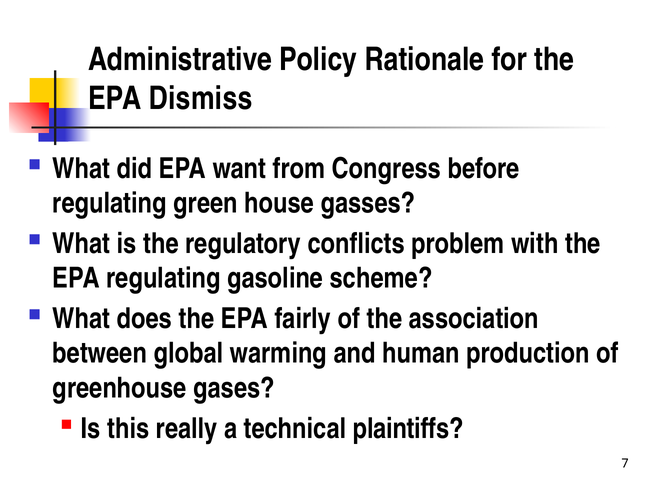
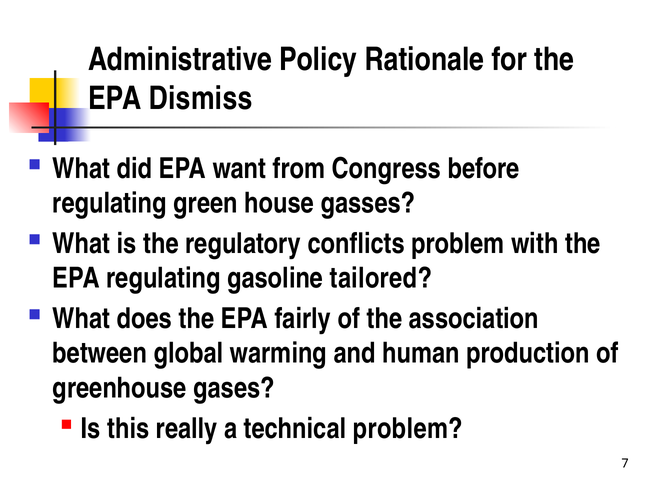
scheme: scheme -> tailored (381, 278)
technical plaintiffs: plaintiffs -> problem (408, 428)
